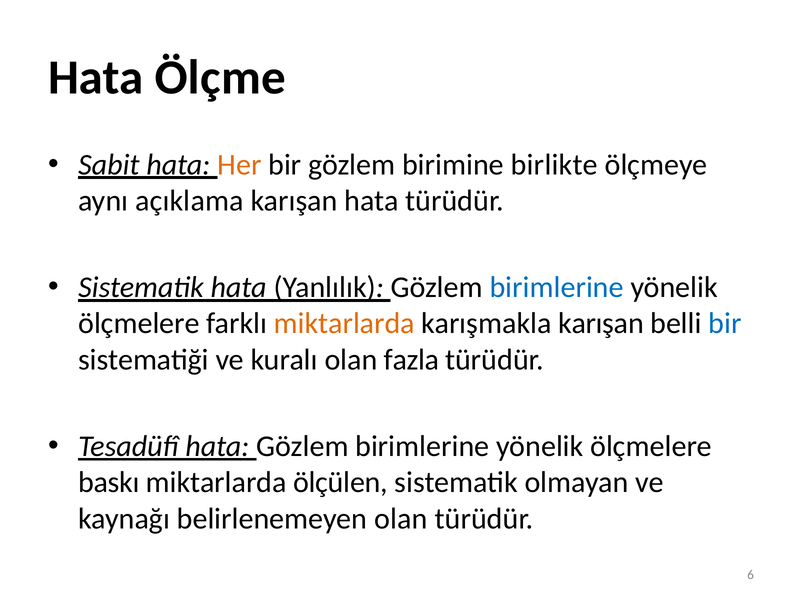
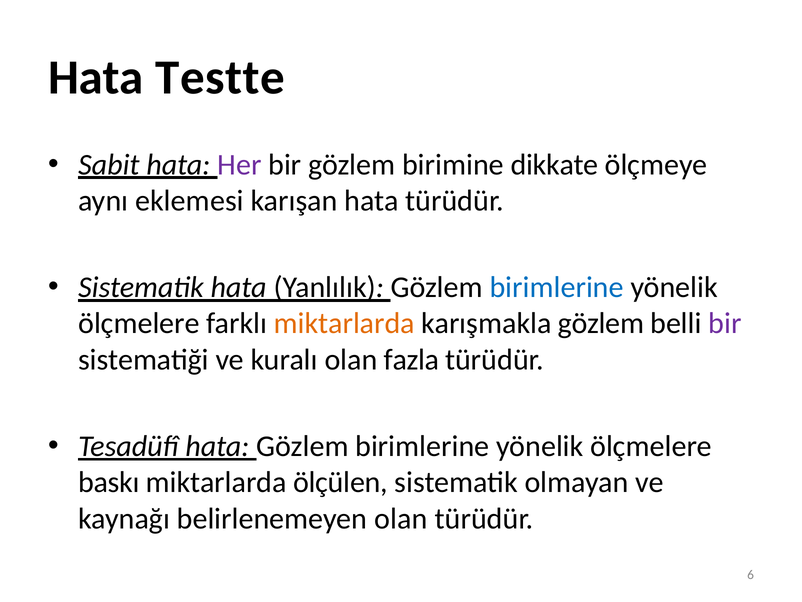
Ölçme: Ölçme -> Testte (220, 78)
Her colour: orange -> purple (239, 165)
birlikte: birlikte -> dikkate (555, 165)
açıklama: açıklama -> eklemesi (189, 201)
karışmakla karışan: karışan -> gözlem (601, 323)
bir colour: blue -> purple (725, 323)
